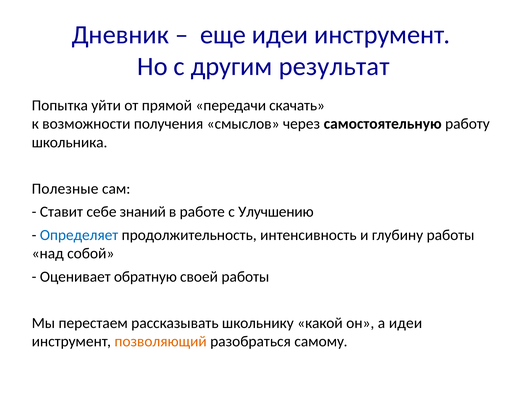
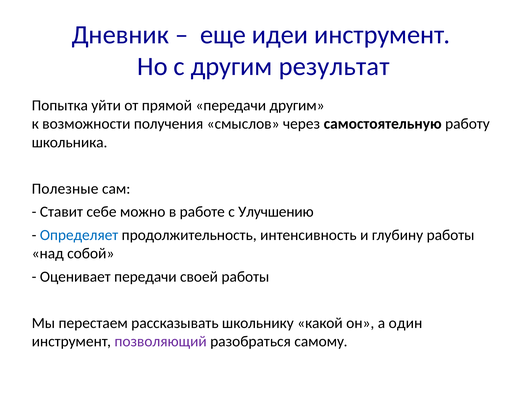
передачи скачать: скачать -> другим (297, 105)
знаний: знаний -> можно (143, 212)
Оценивает обратную: обратную -> передачи (145, 277)
а идеи: идеи -> один (406, 323)
позволяющий colour: orange -> purple (161, 342)
